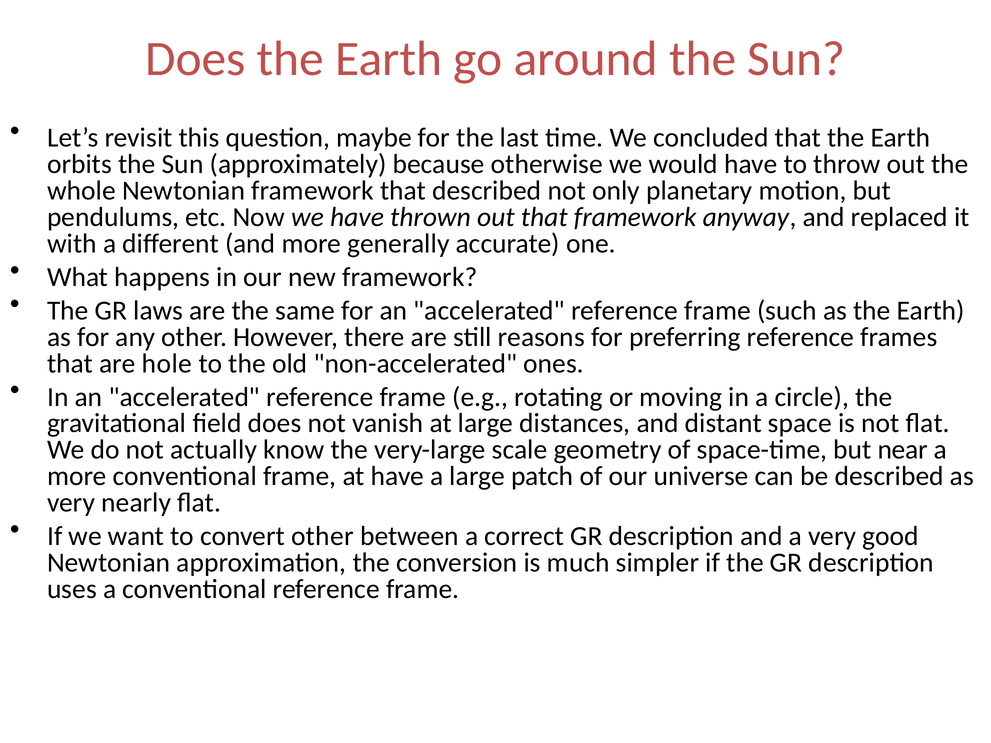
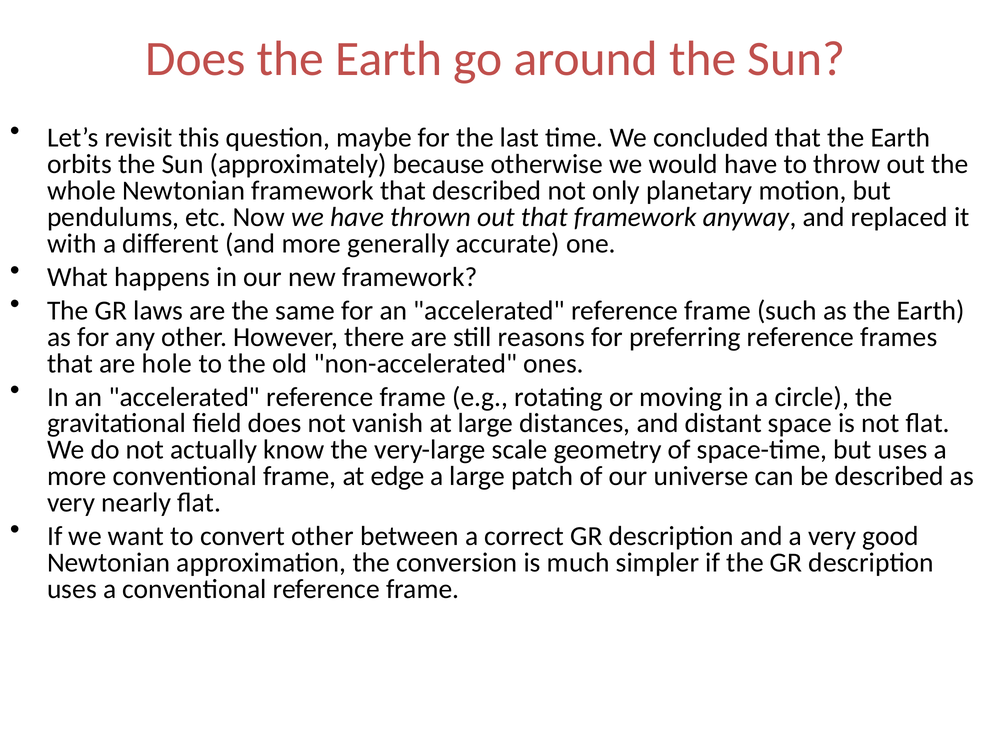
but near: near -> uses (903, 450)
at have: have -> edge (398, 476)
